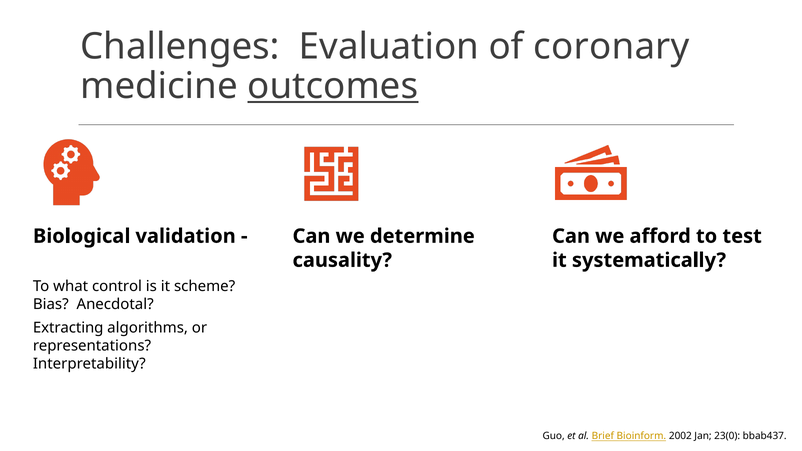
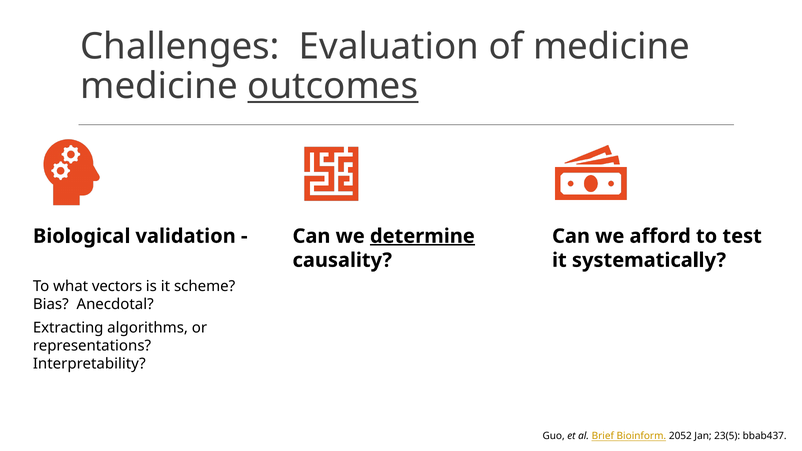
of coronary: coronary -> medicine (612, 47)
determine underline: none -> present (422, 236)
control: control -> vectors (117, 286)
2002: 2002 -> 2052 (680, 436)
23(0: 23(0 -> 23(5 (727, 436)
